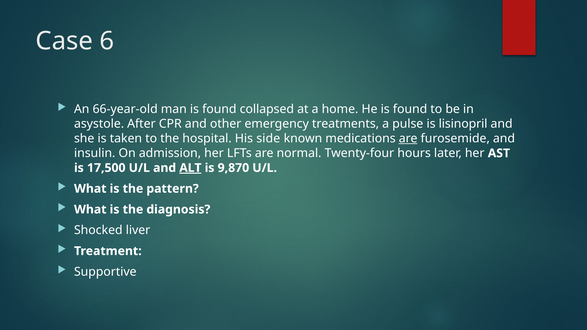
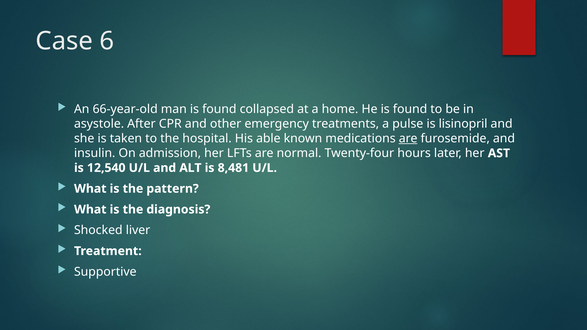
side: side -> able (268, 139)
17,500: 17,500 -> 12,540 (106, 168)
ALT underline: present -> none (190, 168)
9,870: 9,870 -> 8,481 (233, 168)
